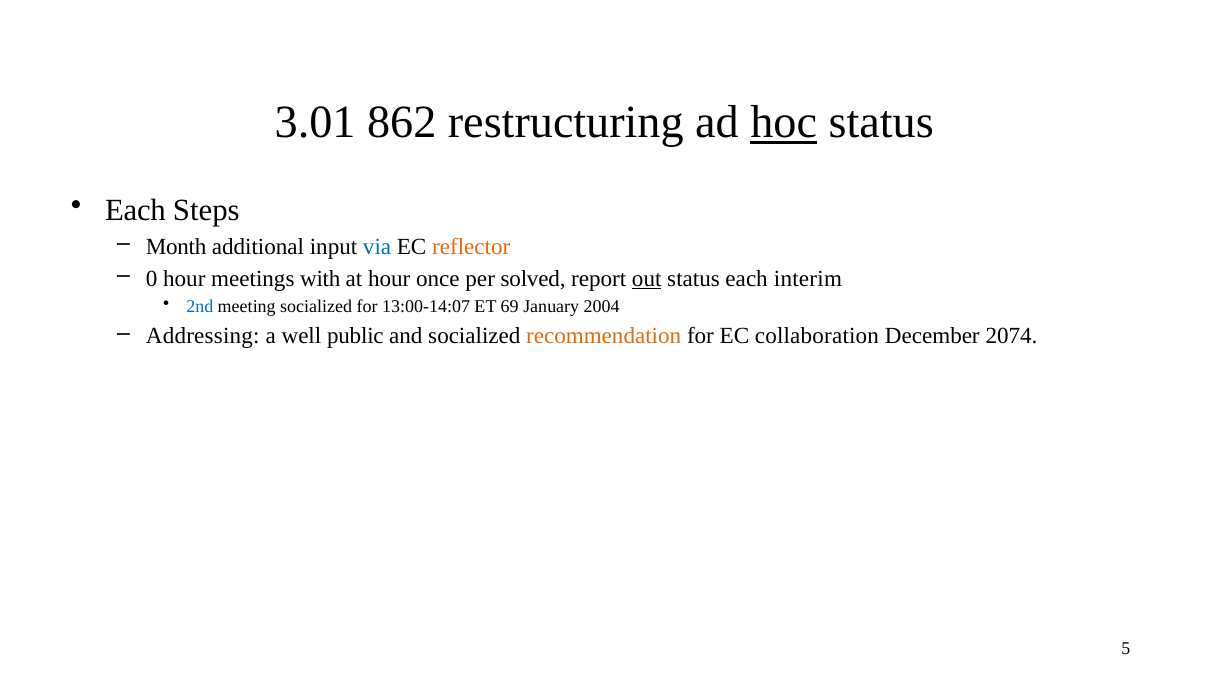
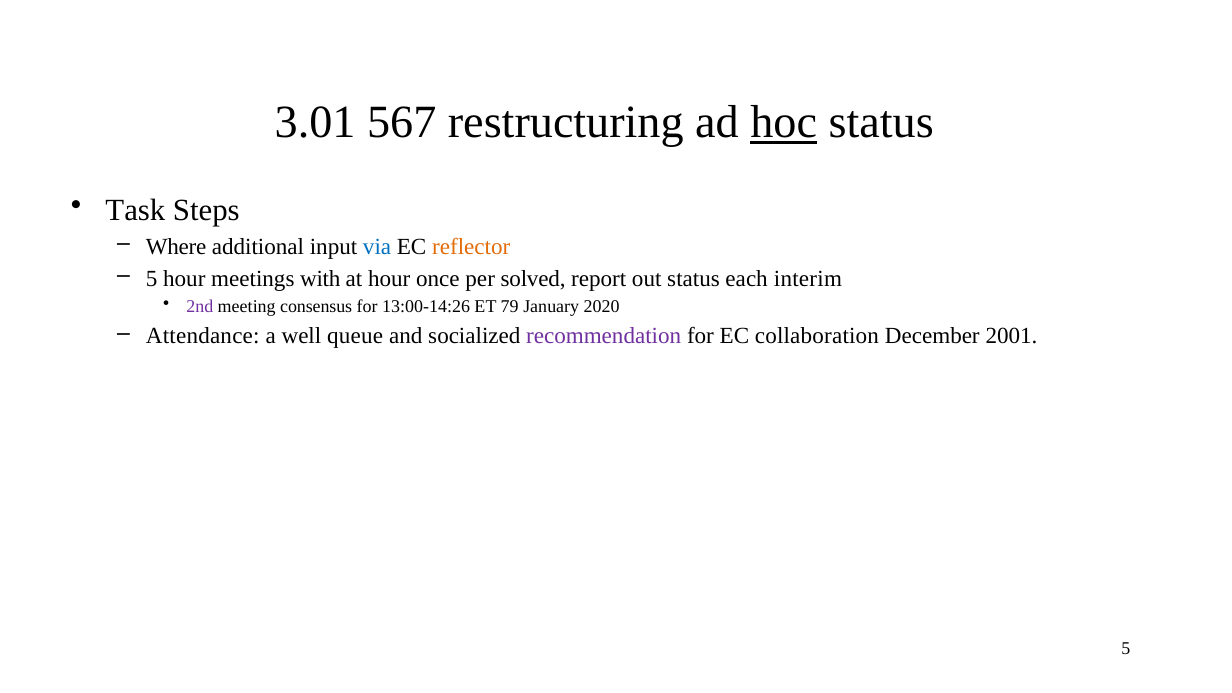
862: 862 -> 567 (402, 123)
Each: Each -> Task (135, 210)
Month: Month -> Where (176, 246)
0: 0 -> 5 (152, 279)
out underline: present -> none (647, 279)
2nd colour: blue -> purple (200, 307)
meeting socialized: socialized -> consensus (316, 307)
13:00-14:07: 13:00-14:07 -> 13:00-14:26 (426, 307)
69: 69 -> 79 (510, 307)
2004: 2004 -> 2020 (602, 307)
Addressing: Addressing -> Attendance (203, 336)
public: public -> queue (355, 336)
recommendation colour: orange -> purple (604, 336)
2074: 2074 -> 2001 (1011, 336)
